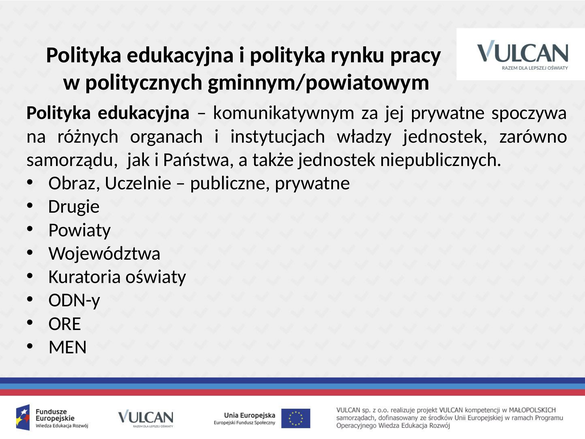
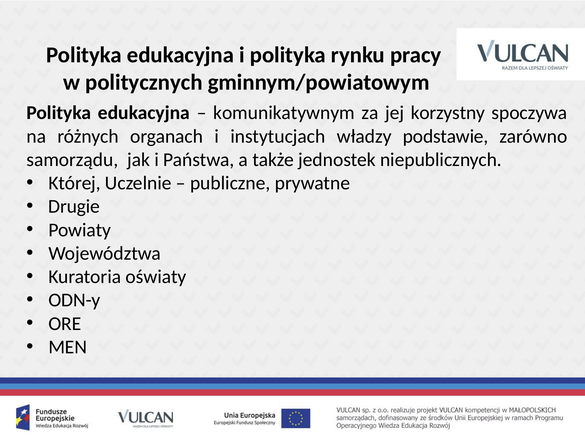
jej prywatne: prywatne -> korzystny (448, 113)
władzy jednostek: jednostek -> podstawie (446, 136)
Obraz: Obraz -> Której (75, 183)
